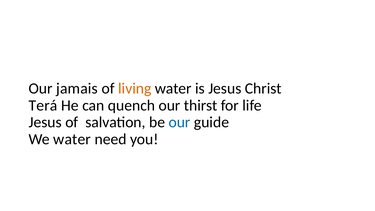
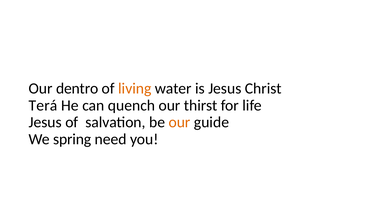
jamais: jamais -> dentro (77, 89)
our colour: blue -> orange (180, 122)
We water: water -> spring (72, 139)
